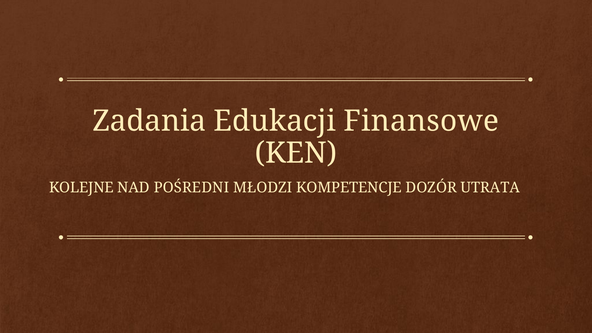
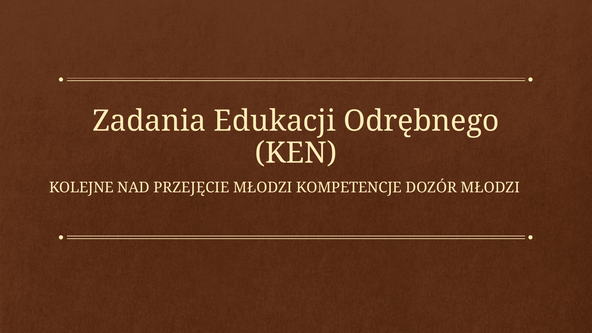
Finansowe: Finansowe -> Odrębnego (421, 121)
POŚREDNI: POŚREDNI -> PRZEJĘCIE (191, 188)
DOZÓR UTRATA: UTRATA -> MŁODZI (490, 188)
